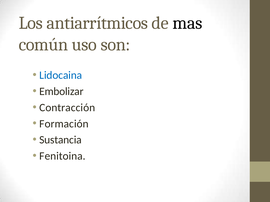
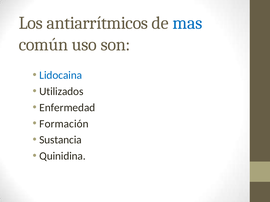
mas colour: black -> blue (187, 23)
Embolizar: Embolizar -> Utilizados (61, 92)
Contracción: Contracción -> Enfermedad (67, 108)
Fenitoina: Fenitoina -> Quinidina (63, 156)
